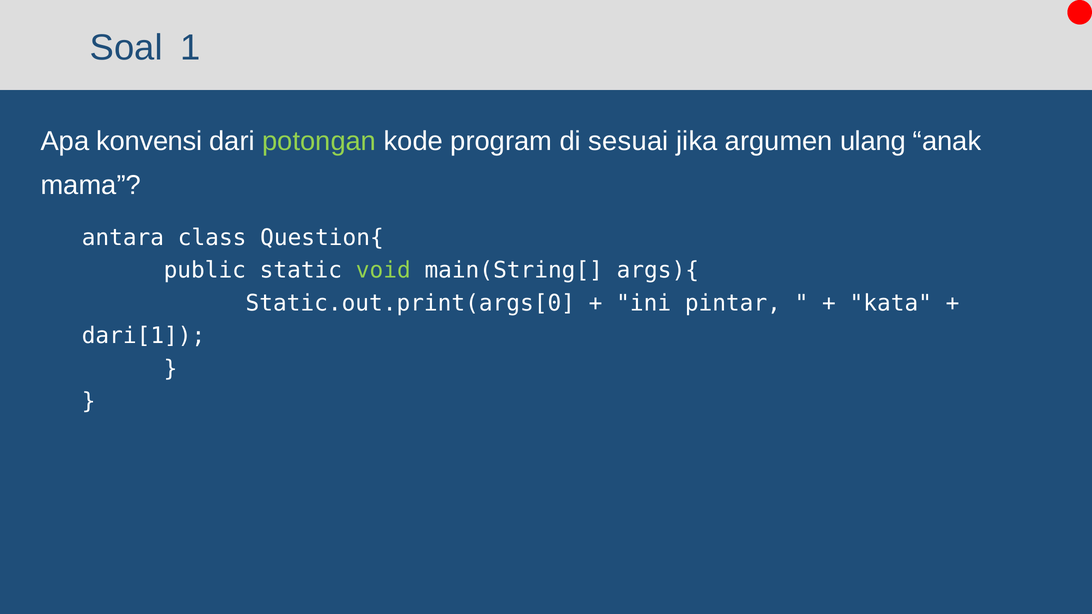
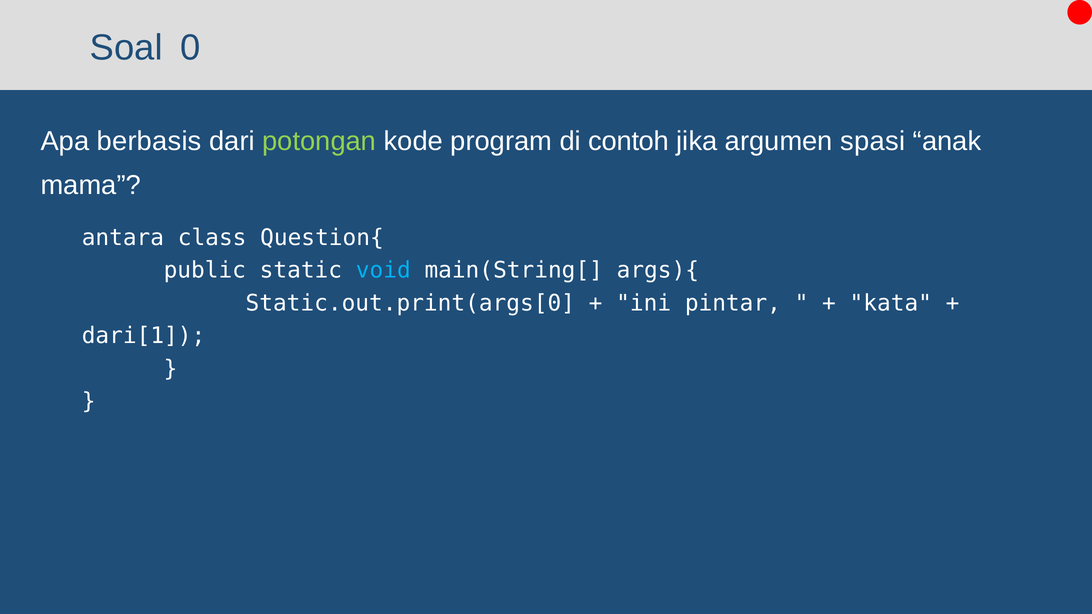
1: 1 -> 0 (190, 48)
konvensi: konvensi -> berbasis (149, 141)
sesuai: sesuai -> contoh (629, 141)
ulang: ulang -> spasi (873, 141)
void colour: light green -> light blue (383, 270)
